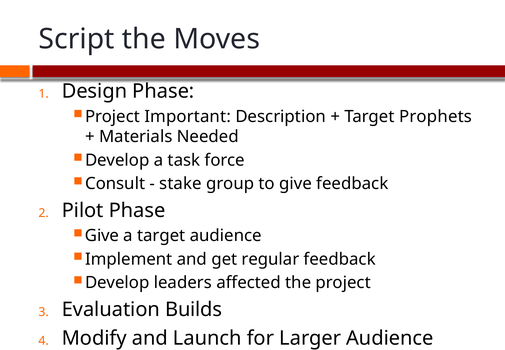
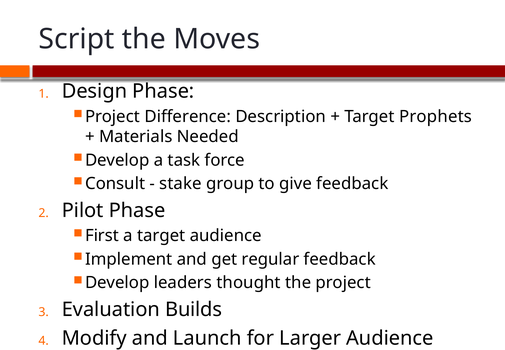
Important: Important -> Difference (188, 116)
Give: Give -> First (102, 235)
affected: affected -> thought (249, 282)
